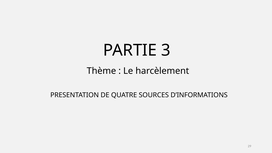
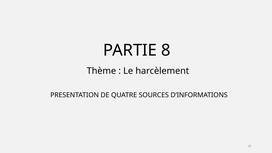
3: 3 -> 8 (166, 50)
